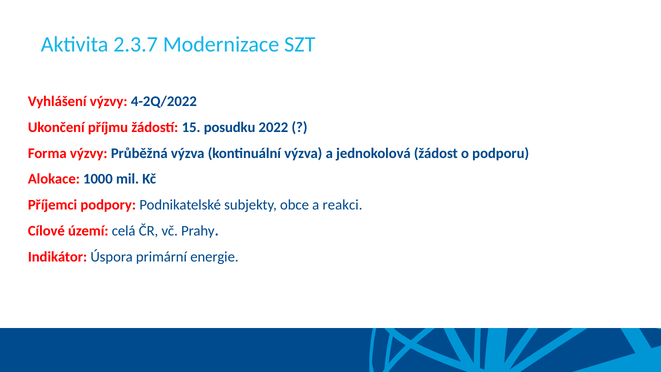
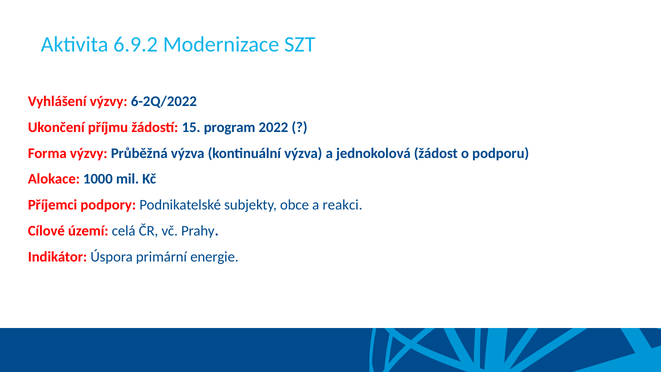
2.3.7: 2.3.7 -> 6.9.2 (136, 44)
4-2Q/2022: 4-2Q/2022 -> 6-2Q/2022 (164, 101)
posudku: posudku -> program (230, 127)
